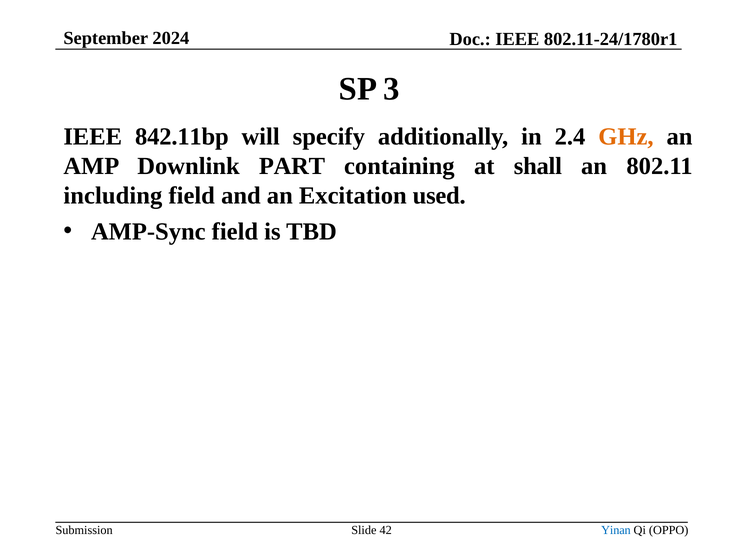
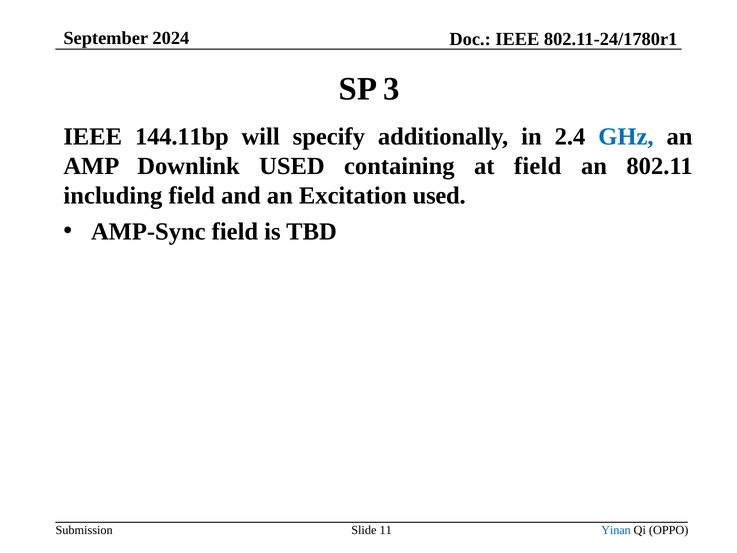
842.11bp: 842.11bp -> 144.11bp (182, 137)
GHz colour: orange -> blue (626, 137)
Downlink PART: PART -> USED (292, 166)
at shall: shall -> field (538, 166)
42: 42 -> 11 (386, 530)
